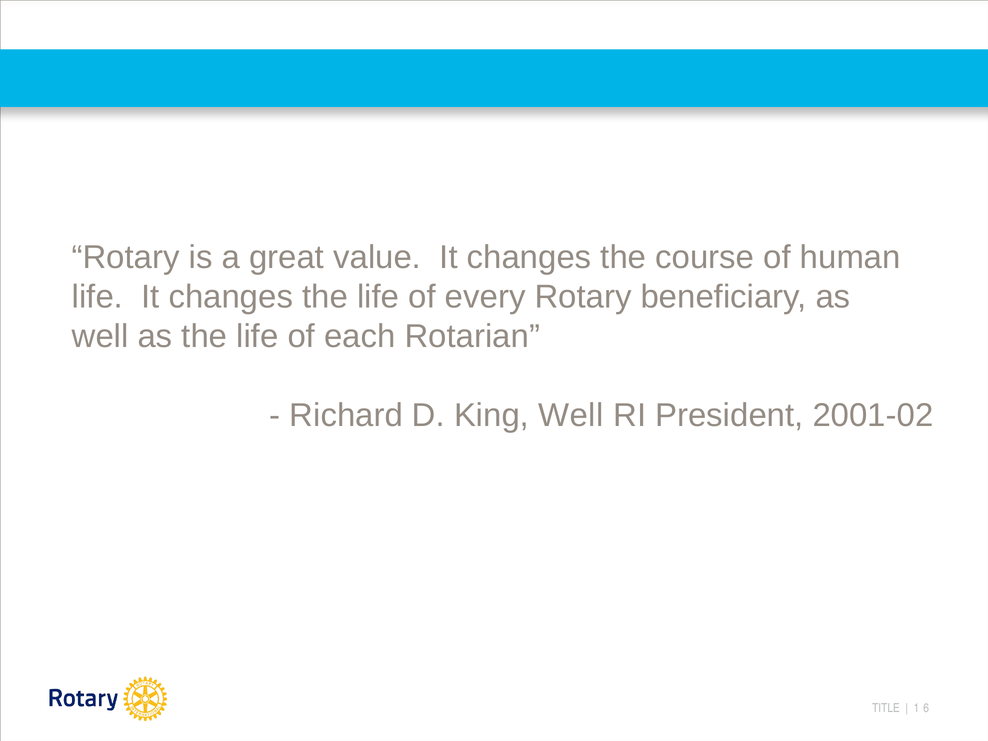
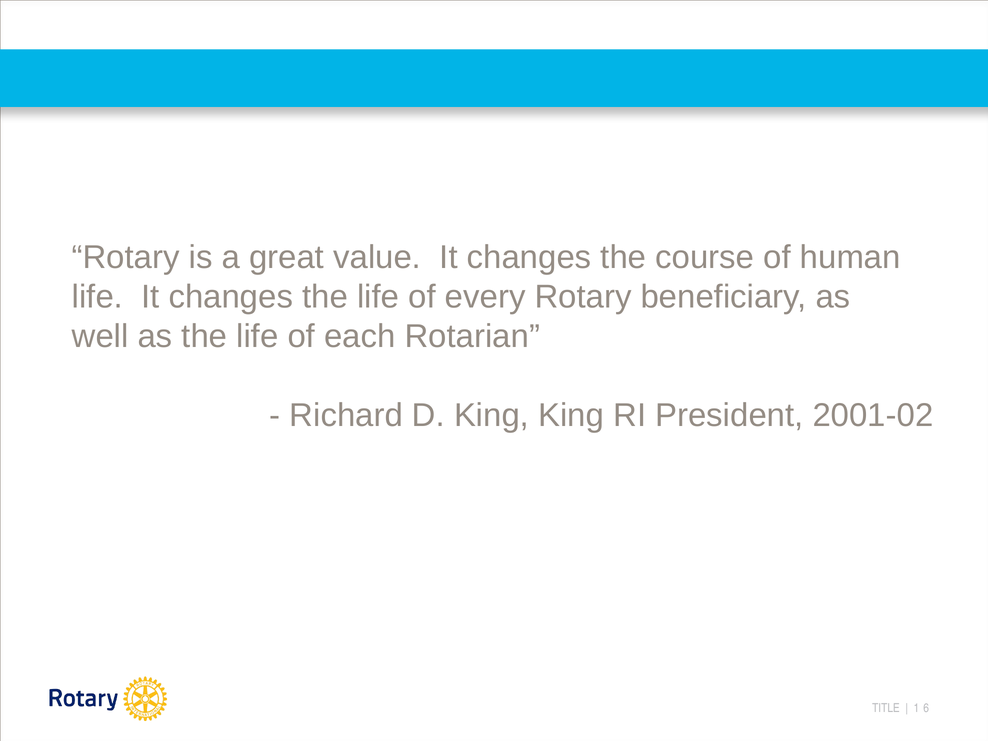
King Well: Well -> King (571, 416)
